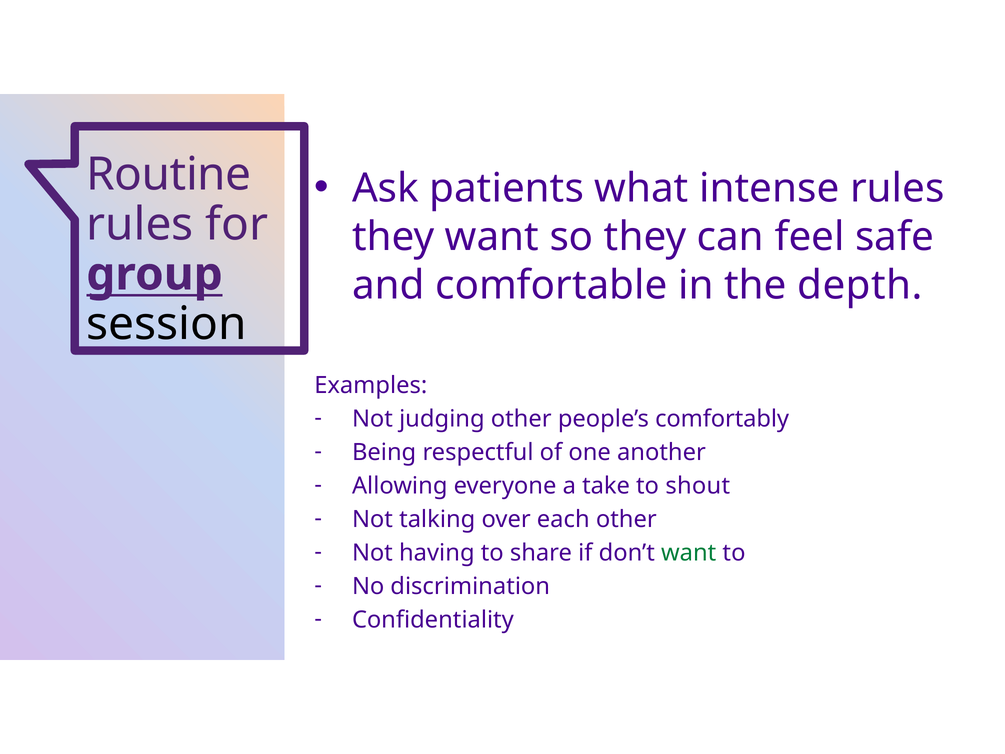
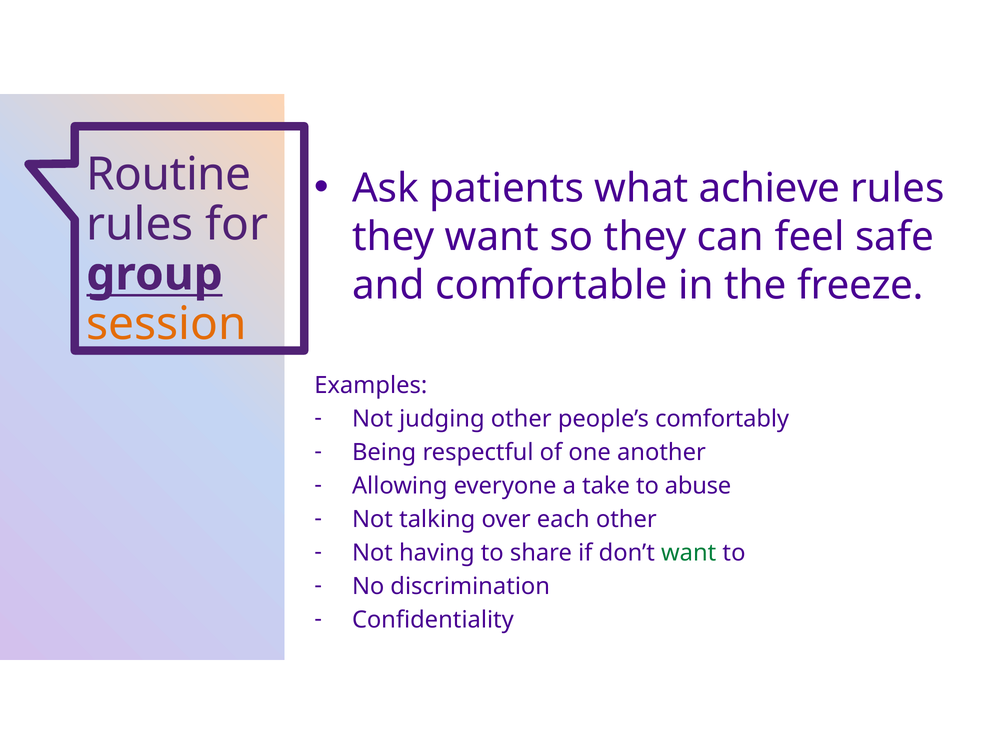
intense: intense -> achieve (770, 188)
depth: depth -> freeze (860, 285)
session colour: black -> orange (166, 324)
shout: shout -> abuse (698, 486)
